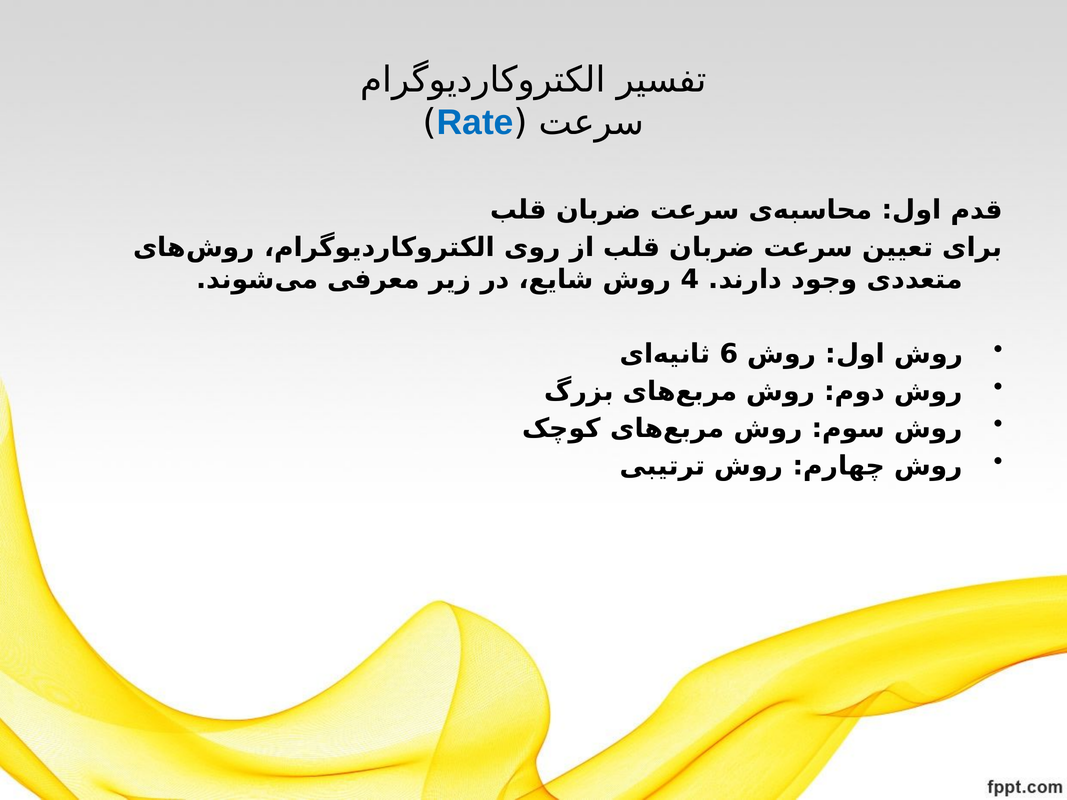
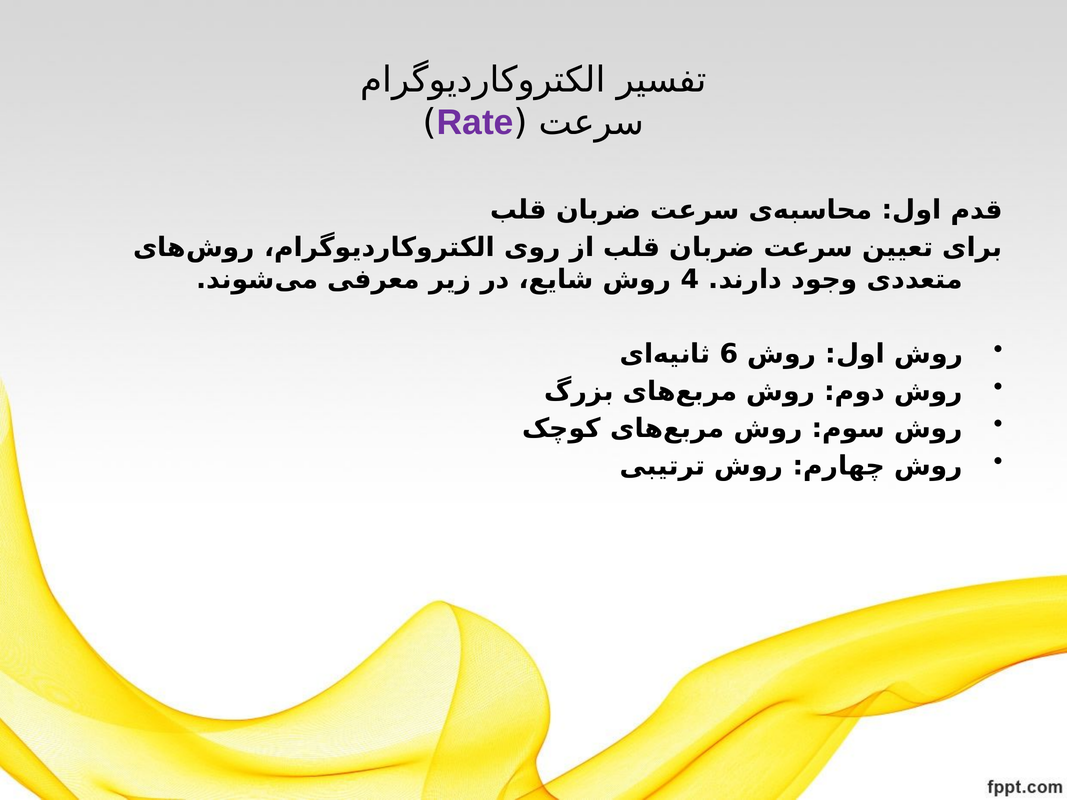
Rate colour: blue -> purple (475, 123)
